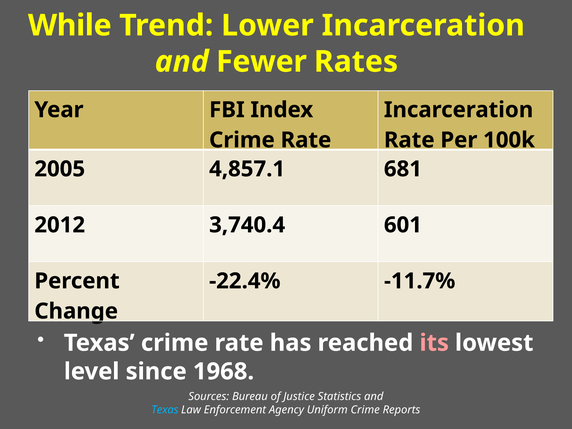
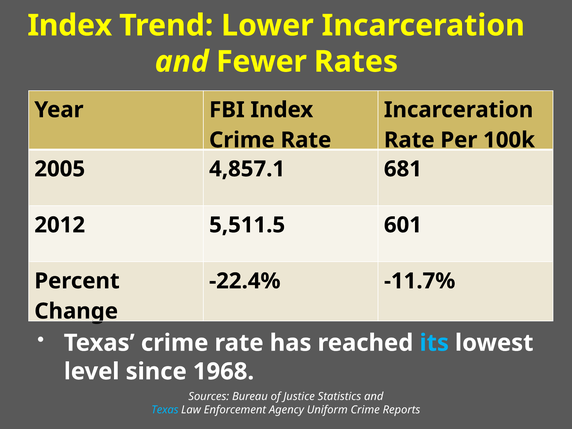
While: While -> Index (70, 25)
3,740.4: 3,740.4 -> 5,511.5 (247, 225)
its colour: pink -> light blue (434, 343)
